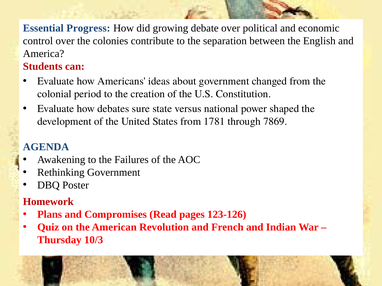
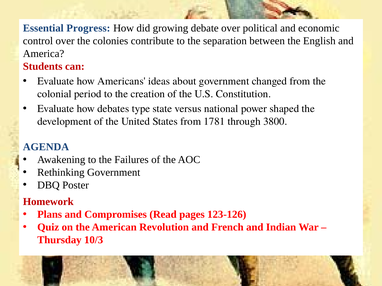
sure: sure -> type (141, 109)
7869: 7869 -> 3800 (275, 122)
